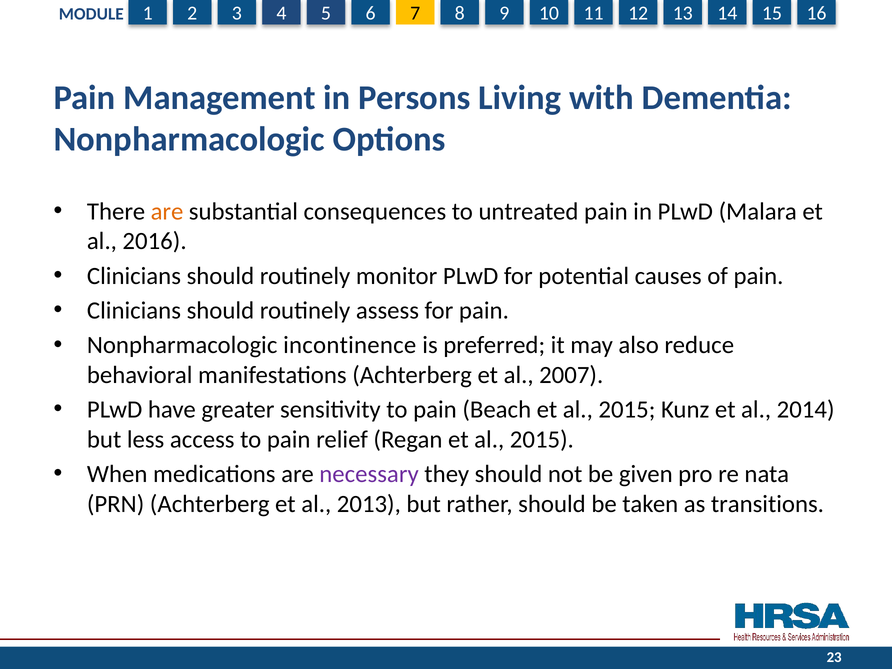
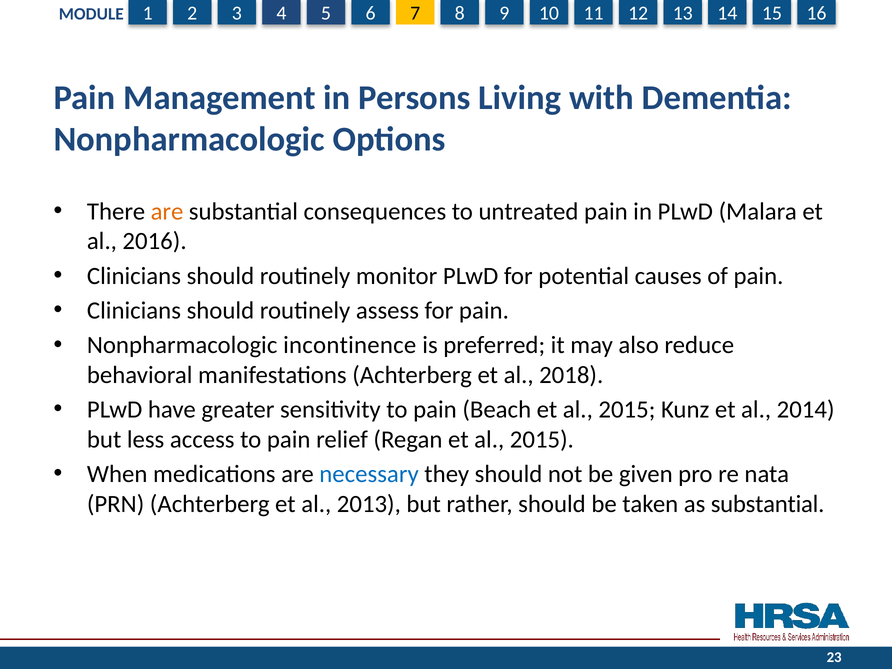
2007: 2007 -> 2018 (571, 375)
necessary colour: purple -> blue (369, 474)
as transitions: transitions -> substantial (768, 504)
